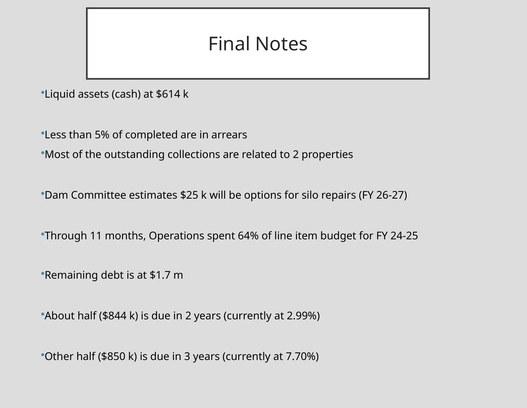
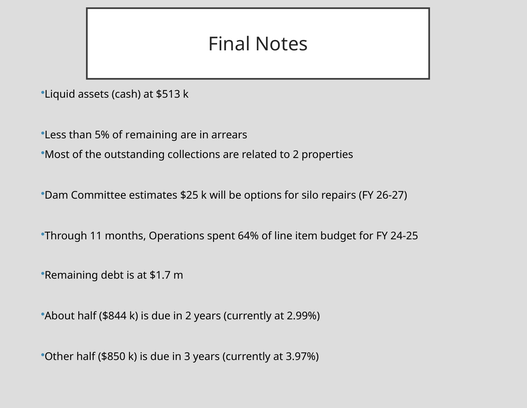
$614: $614 -> $513 (168, 94)
of completed: completed -> remaining (151, 135)
7.70%: 7.70% -> 3.97% (302, 356)
